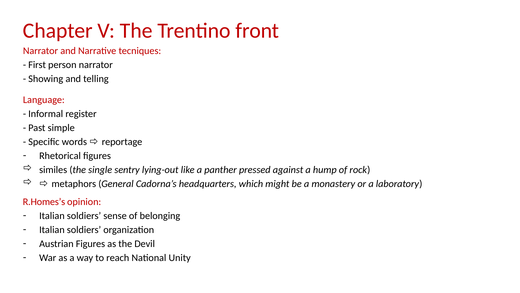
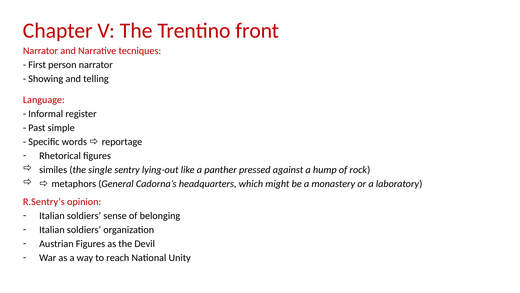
R.Homes’s: R.Homes’s -> R.Sentry’s (44, 201)
